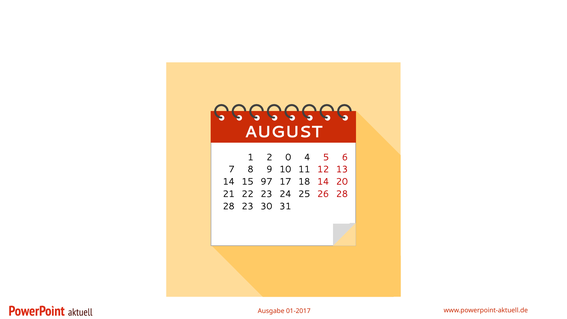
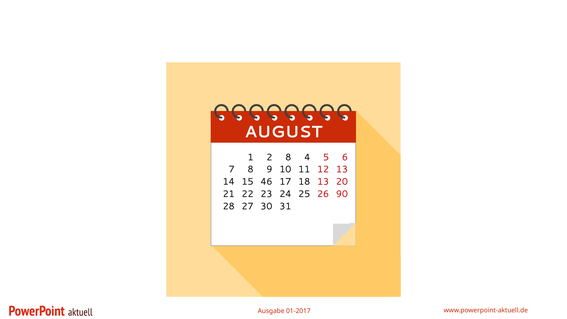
2 0: 0 -> 8 (288, 157)
97: 97 -> 46 (266, 182)
18 14: 14 -> 13 (323, 182)
26 28: 28 -> 90 (342, 194)
28 23: 23 -> 27 (248, 206)
